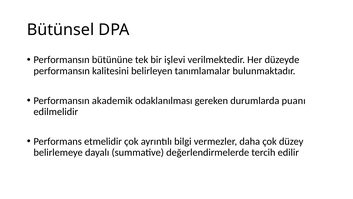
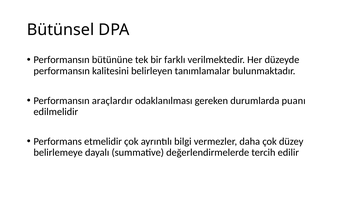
işlevi: işlevi -> farklı (175, 60)
akademik: akademik -> araçlardır (112, 100)
